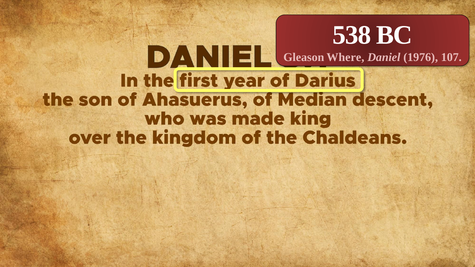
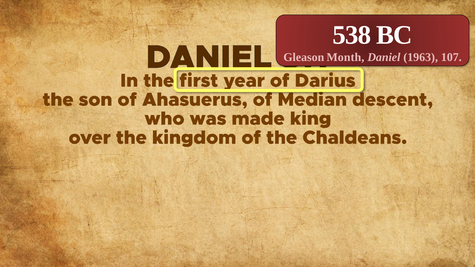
Where: Where -> Month (345, 57)
1976: 1976 -> 1963 (421, 57)
